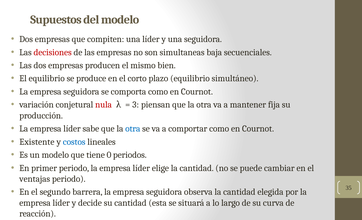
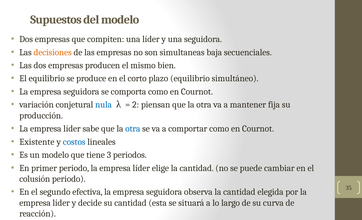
decisiones colour: red -> orange (53, 52)
nula colour: red -> blue (104, 105)
3: 3 -> 2 (136, 105)
0: 0 -> 3 (109, 155)
ventajas: ventajas -> colusión (35, 179)
barrera: barrera -> efectiva (87, 192)
